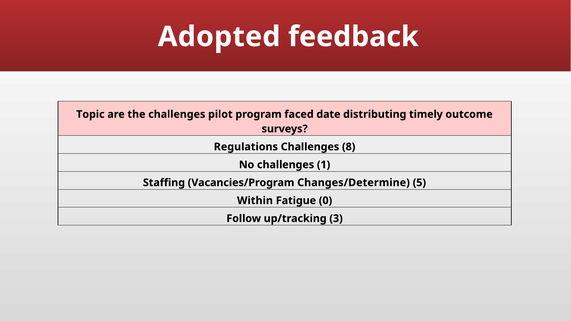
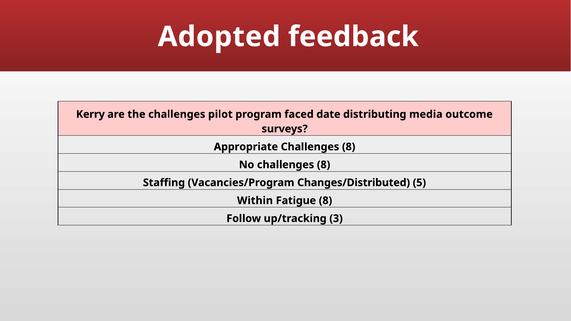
Topic: Topic -> Kerry (90, 114)
timely: timely -> media (426, 114)
Regulations: Regulations -> Appropriate (246, 147)
No challenges 1: 1 -> 8 (324, 165)
Changes/Determine: Changes/Determine -> Changes/Distributed (354, 183)
Fatigue 0: 0 -> 8 (325, 201)
